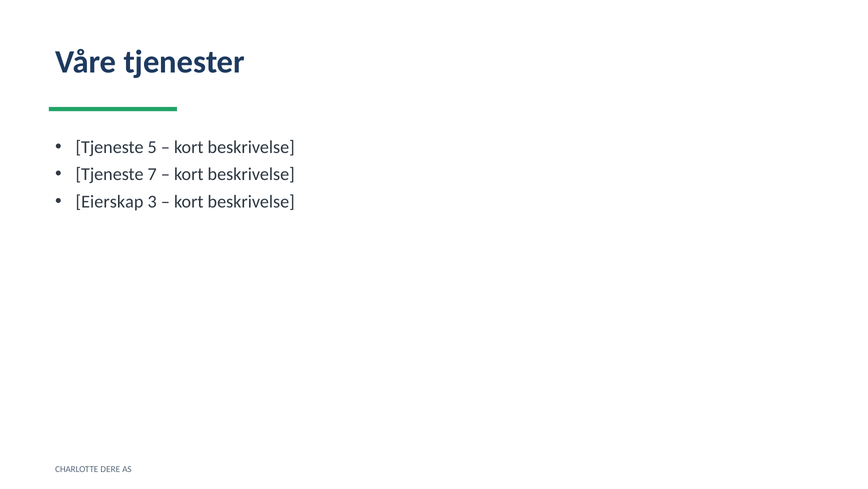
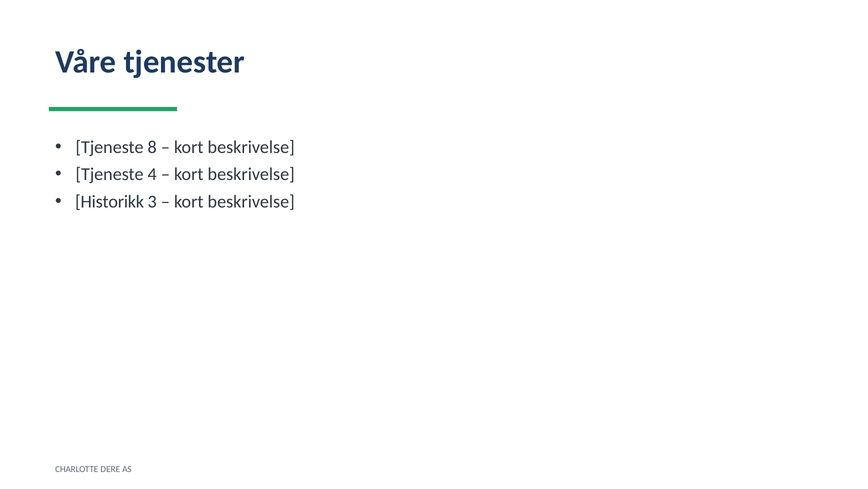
5: 5 -> 8 (152, 147)
7: 7 -> 4 (152, 174)
Eierskap: Eierskap -> Historikk (110, 201)
